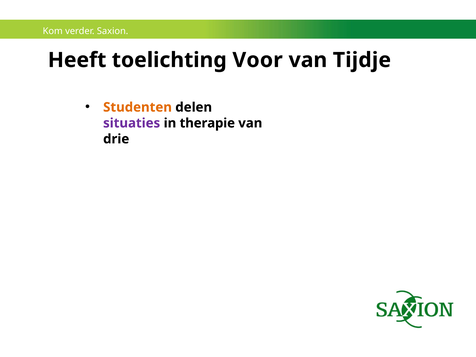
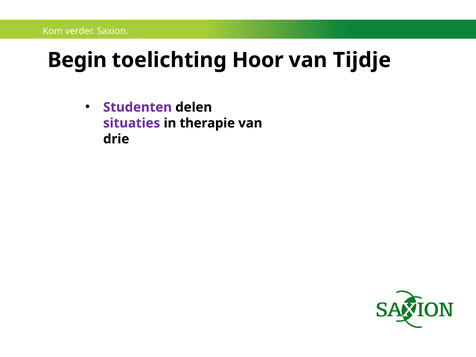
Heeft: Heeft -> Begin (77, 60)
Voor: Voor -> Hoor (258, 60)
Studenten colour: orange -> purple (138, 107)
